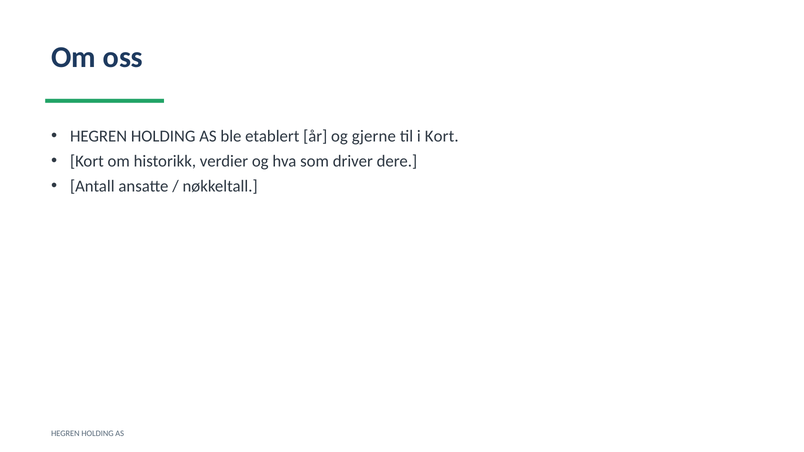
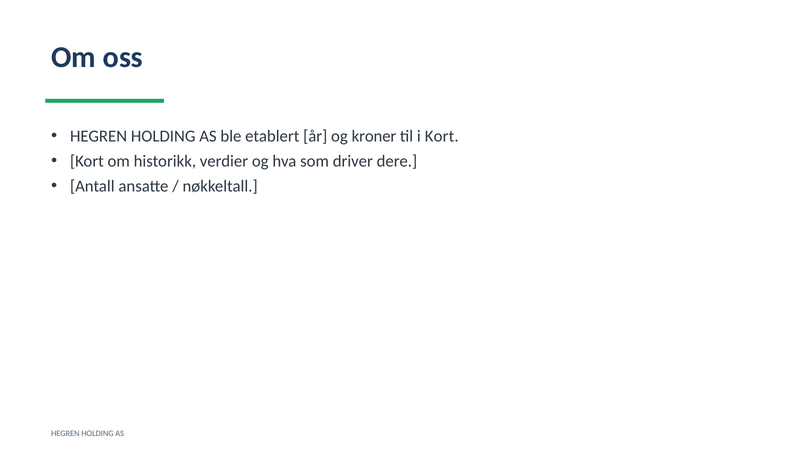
gjerne: gjerne -> kroner (374, 136)
